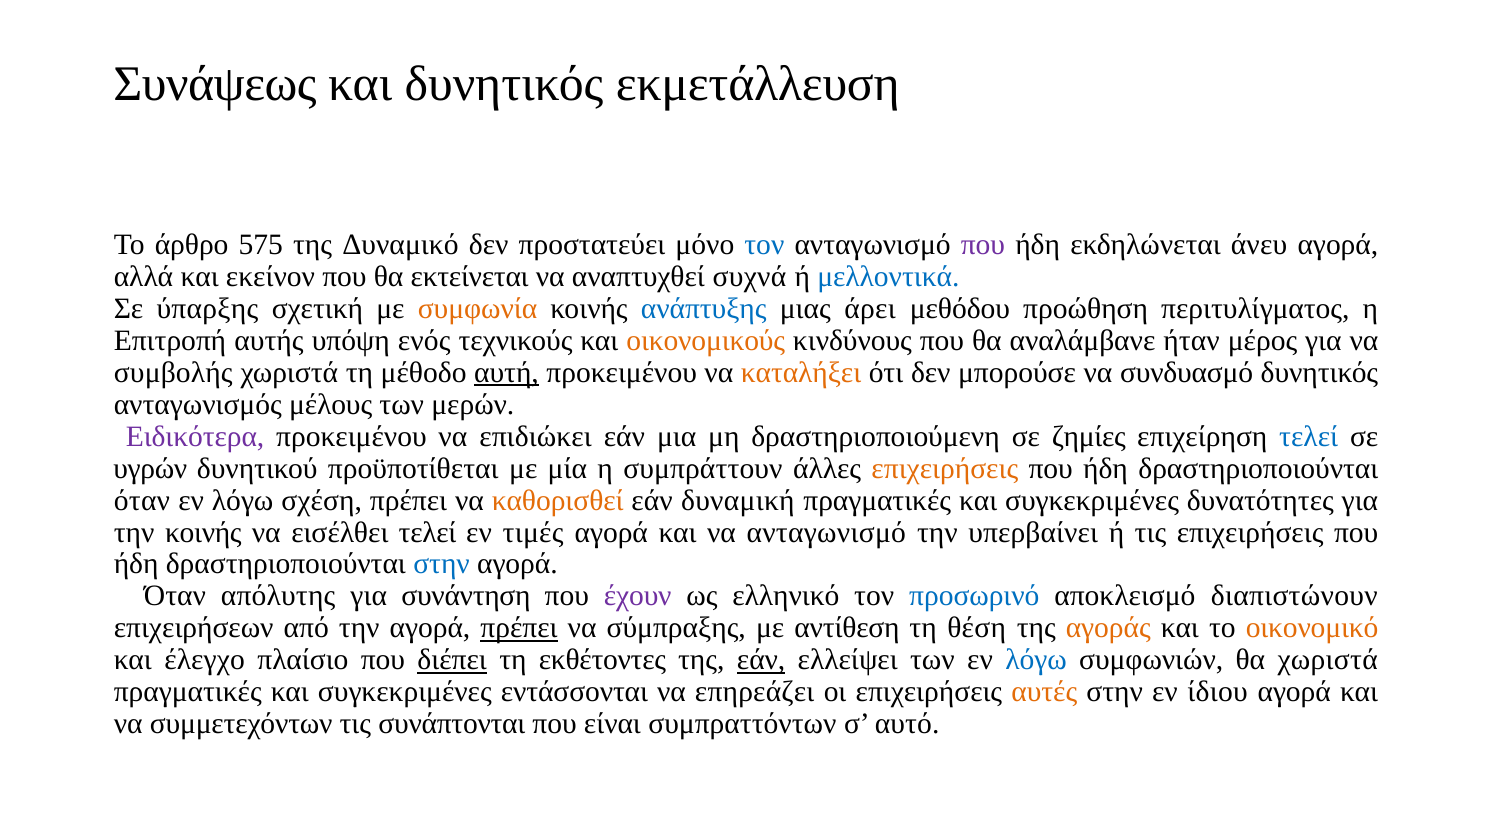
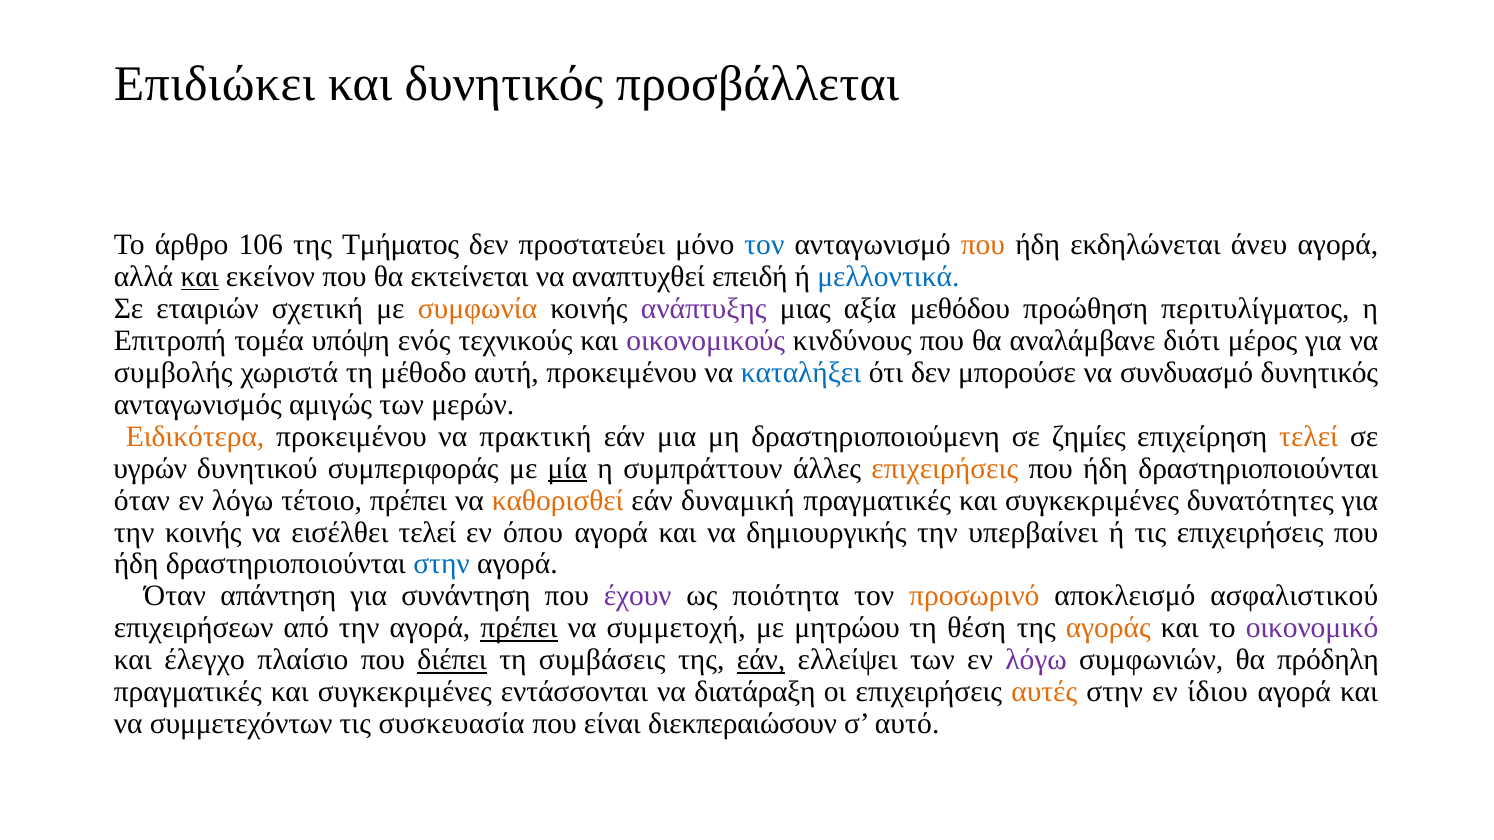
Συνάψεως: Συνάψεως -> Επιδιώκει (215, 85)
εκμετάλλευση: εκμετάλλευση -> προσβάλλεται (758, 85)
575: 575 -> 106 (261, 245)
Δυναμικό: Δυναμικό -> Τμήματος (401, 245)
που colour: purple -> orange (983, 245)
και underline: none -> present (200, 277)
συχνά: συχνά -> επειδή (750, 277)
ύπαρξης: ύπαρξης -> εταιριών (208, 309)
ανάπτυξης colour: blue -> purple (704, 309)
άρει: άρει -> αξία (870, 309)
αυτής: αυτής -> τομέα (269, 341)
οικονομικούς colour: orange -> purple (706, 341)
ήταν: ήταν -> διότι (1192, 341)
αυτή underline: present -> none (507, 373)
καταλήξει colour: orange -> blue (801, 373)
μέλους: μέλους -> αμιγώς (331, 405)
Ειδικότερα colour: purple -> orange (195, 437)
επιδιώκει: επιδιώκει -> πρακτική (535, 437)
τελεί colour: blue -> orange (1309, 437)
προϋποτίθεται: προϋποτίθεται -> συμπεριφοράς (413, 469)
μία underline: none -> present (567, 469)
σχέση: σχέση -> τέτοιο (322, 501)
τιμές: τιμές -> όπου (533, 533)
να ανταγωνισμό: ανταγωνισμό -> δημιουργικής (826, 533)
απόλυτης: απόλυτης -> απάντηση (278, 596)
ελληνικό: ελληνικό -> ποιότητα (786, 596)
προσωρινό colour: blue -> orange (974, 596)
διαπιστώνουν: διαπιστώνουν -> ασφαλιστικού (1294, 596)
σύμπραξης: σύμπραξης -> συμμετοχή (676, 628)
αντίθεση: αντίθεση -> μητρώου (847, 628)
οικονομικό colour: orange -> purple (1312, 628)
εκθέτοντες: εκθέτοντες -> συμβάσεις (602, 660)
λόγω colour: blue -> purple (1036, 660)
θα χωριστά: χωριστά -> πρόδηλη (1328, 660)
επηρεάζει: επηρεάζει -> διατάραξη (755, 692)
συνάπτονται: συνάπτονται -> συσκευασία (452, 724)
συμπραττόντων: συμπραττόντων -> διεκπεραιώσουν (743, 724)
